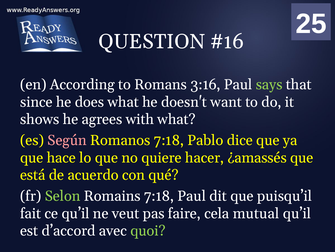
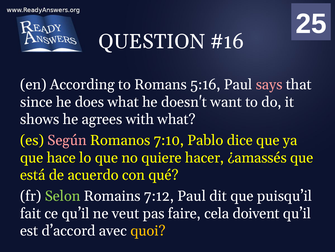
3:16: 3:16 -> 5:16 (205, 84)
says colour: light green -> pink (269, 84)
Romanos 7:18: 7:18 -> 7:10 (169, 140)
Romains 7:18: 7:18 -> 7:12 (159, 196)
mutual: mutual -> doivent (256, 213)
quoi colour: light green -> yellow (148, 230)
